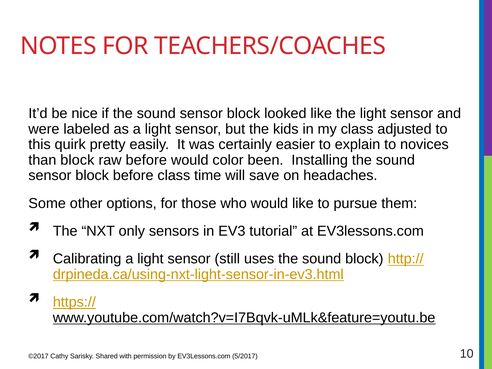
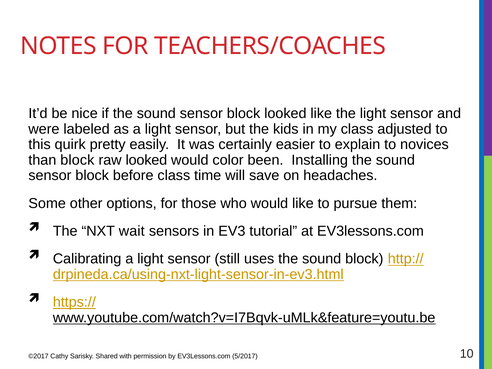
raw before: before -> looked (146, 160)
only: only -> wait (132, 231)
